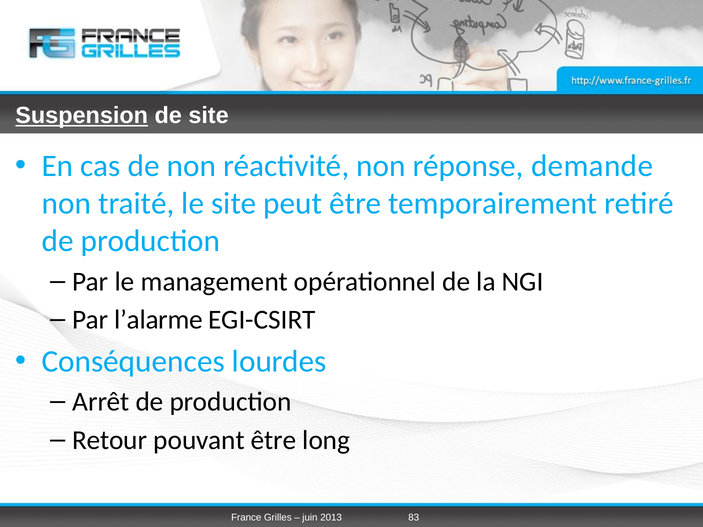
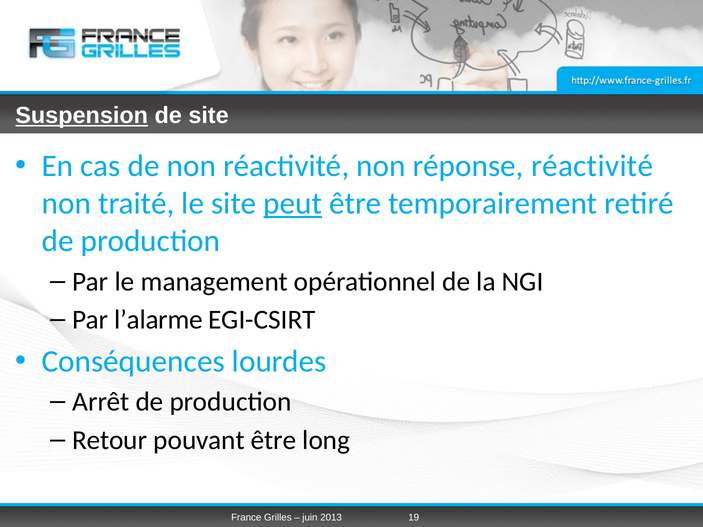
réponse demande: demande -> réactivité (592, 166)
peut underline: none -> present (293, 204)
83: 83 -> 19 (414, 518)
